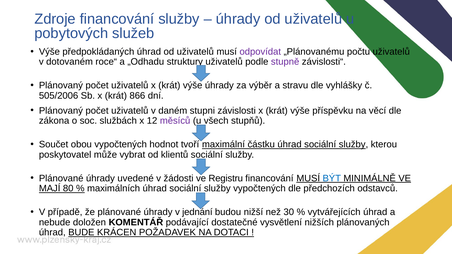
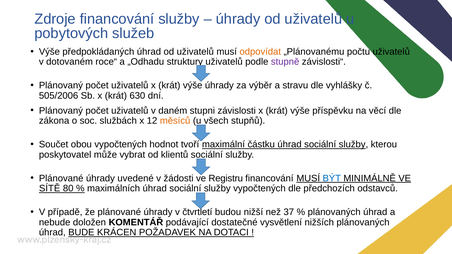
odpovídat colour: purple -> orange (260, 52)
866: 866 -> 630 (137, 96)
měsíců colour: purple -> orange (175, 121)
MAJÍ: MAJÍ -> SÍTĚ (50, 189)
jednání: jednání -> čtvrtletí (197, 212)
30: 30 -> 37 (289, 212)
vytvářejících: vytvářejících -> plánovaných (334, 212)
